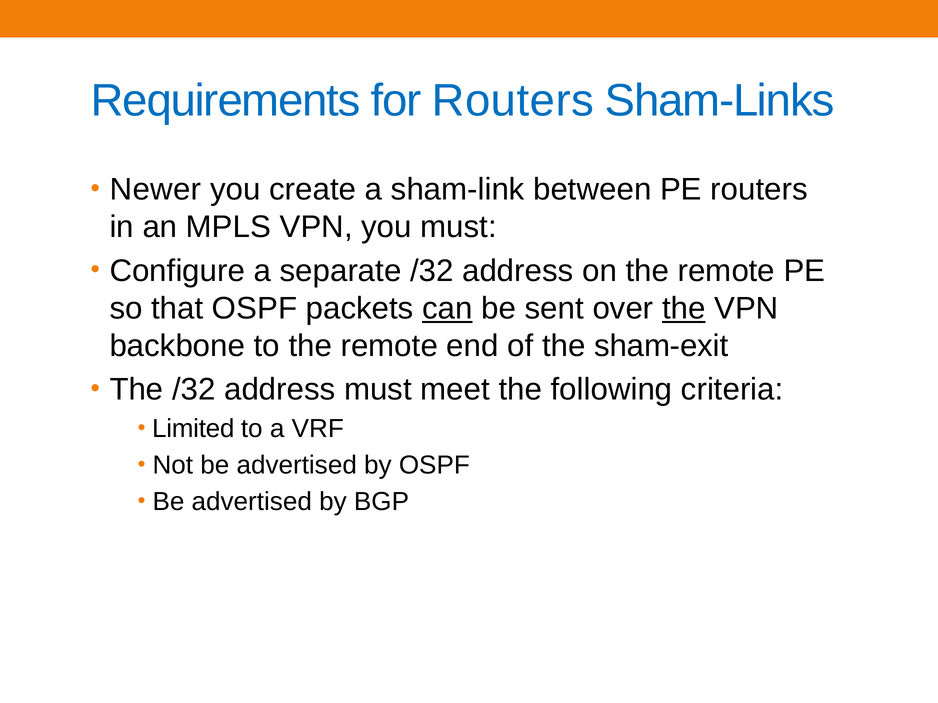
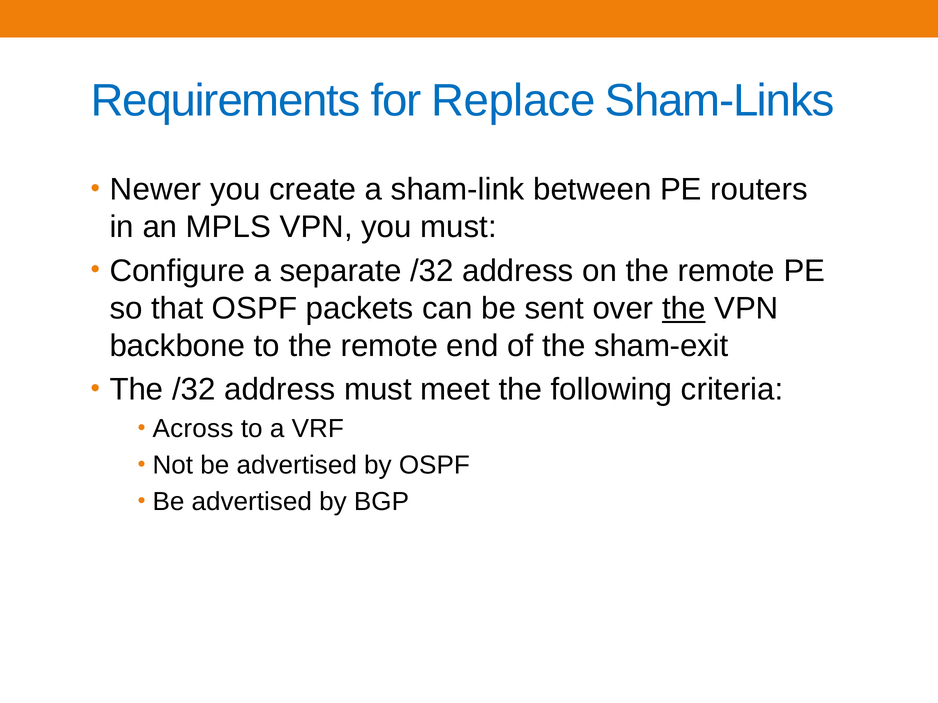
for Routers: Routers -> Replace (513, 101)
can underline: present -> none (447, 309)
Limited: Limited -> Across (193, 429)
